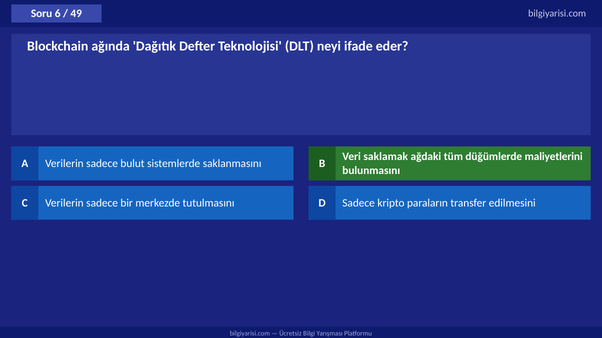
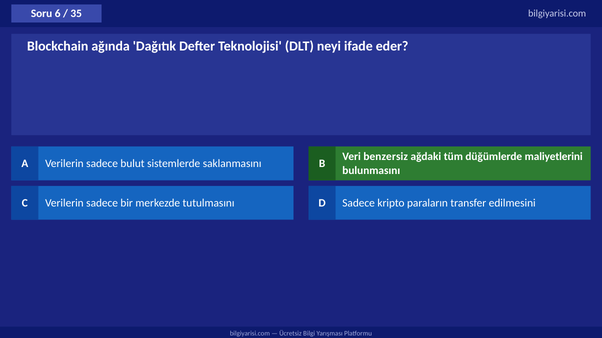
49: 49 -> 35 (76, 14)
saklamak: saklamak -> benzersiz (386, 157)
